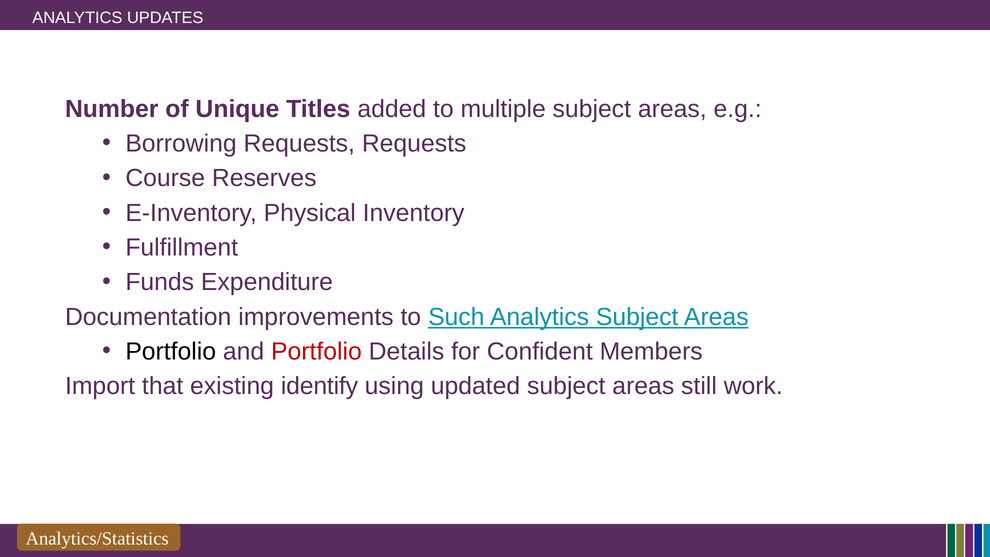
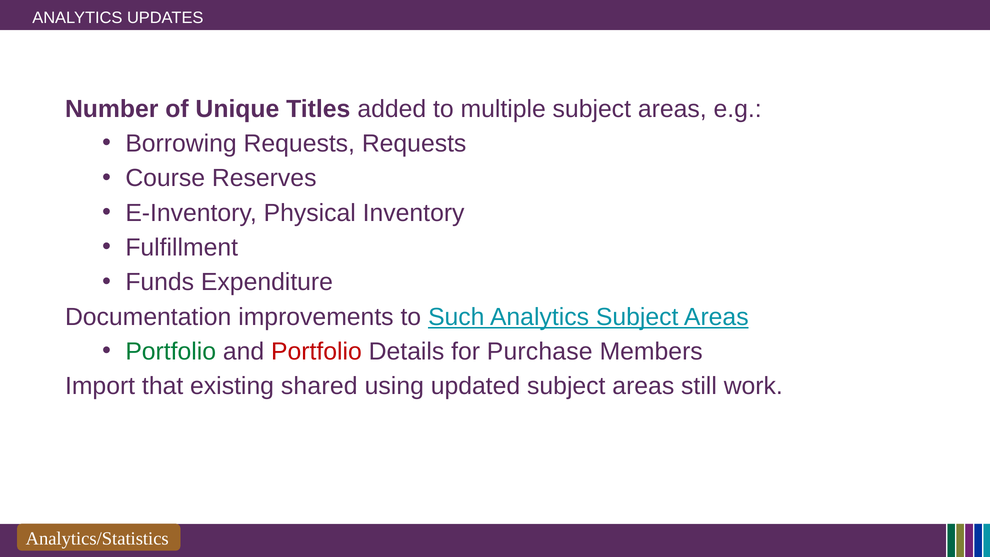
Portfolio colour: black -> green (171, 351)
Confident: Confident -> Purchase (540, 351)
identify: identify -> shared (319, 386)
